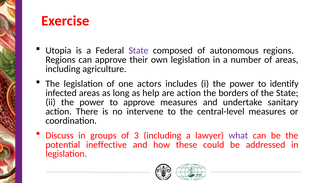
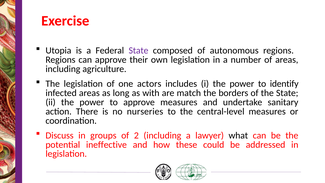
help: help -> with (151, 93)
are action: action -> match (189, 93)
intervene: intervene -> nurseries (145, 111)
3: 3 -> 2 (136, 135)
what colour: purple -> black (238, 135)
